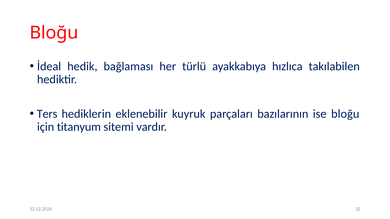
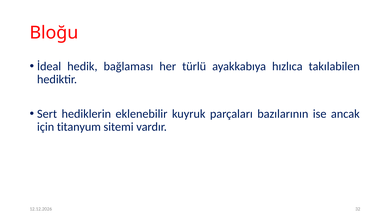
Ters: Ters -> Sert (47, 114)
ise bloğu: bloğu -> ancak (345, 114)
